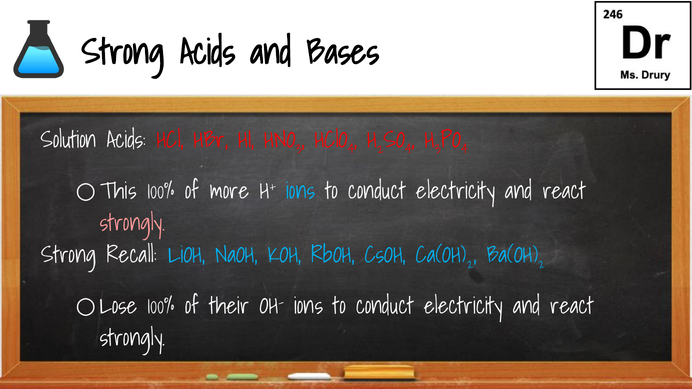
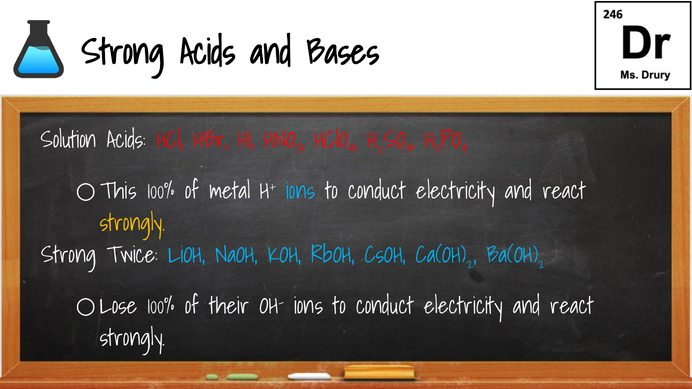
more: more -> metal (230, 191)
strongly colour: pink -> yellow (132, 223)
Recall: Recall -> Twice (132, 256)
